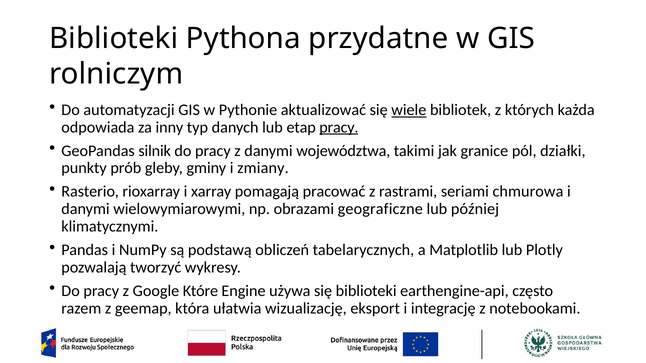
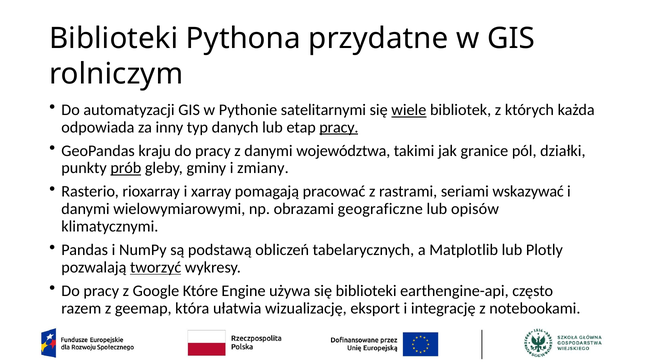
aktualizować: aktualizować -> satelitarnymi (323, 110)
silnik: silnik -> kraju (155, 151)
prób underline: none -> present (126, 168)
chmurowa: chmurowa -> wskazywać (528, 192)
później: później -> opisów (475, 209)
tworzyć underline: none -> present (156, 268)
